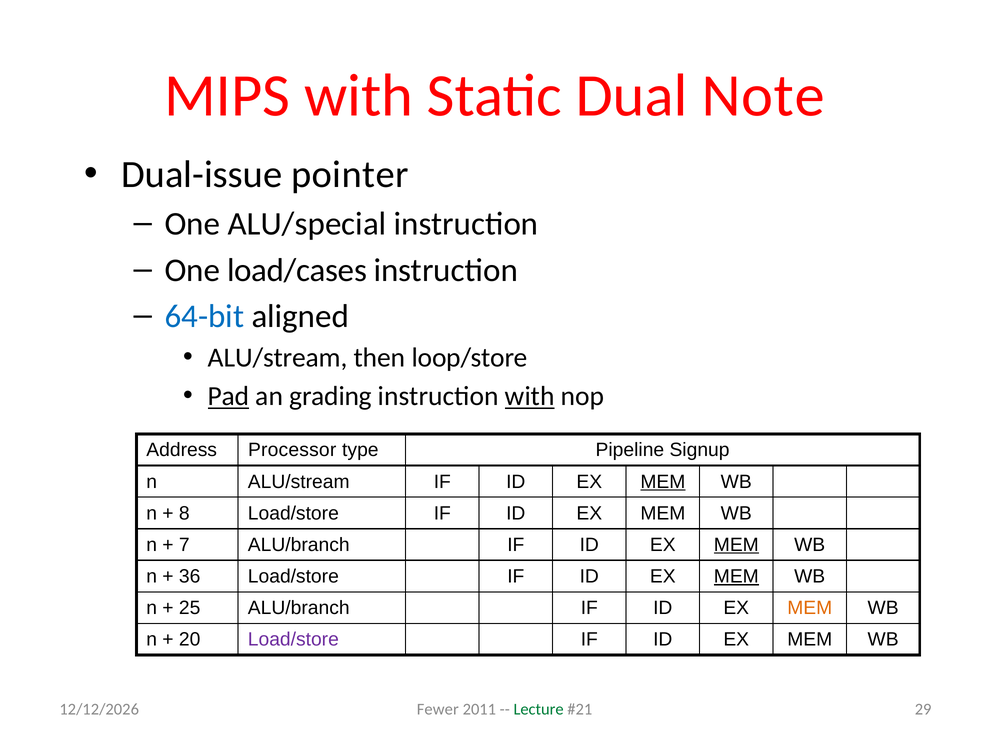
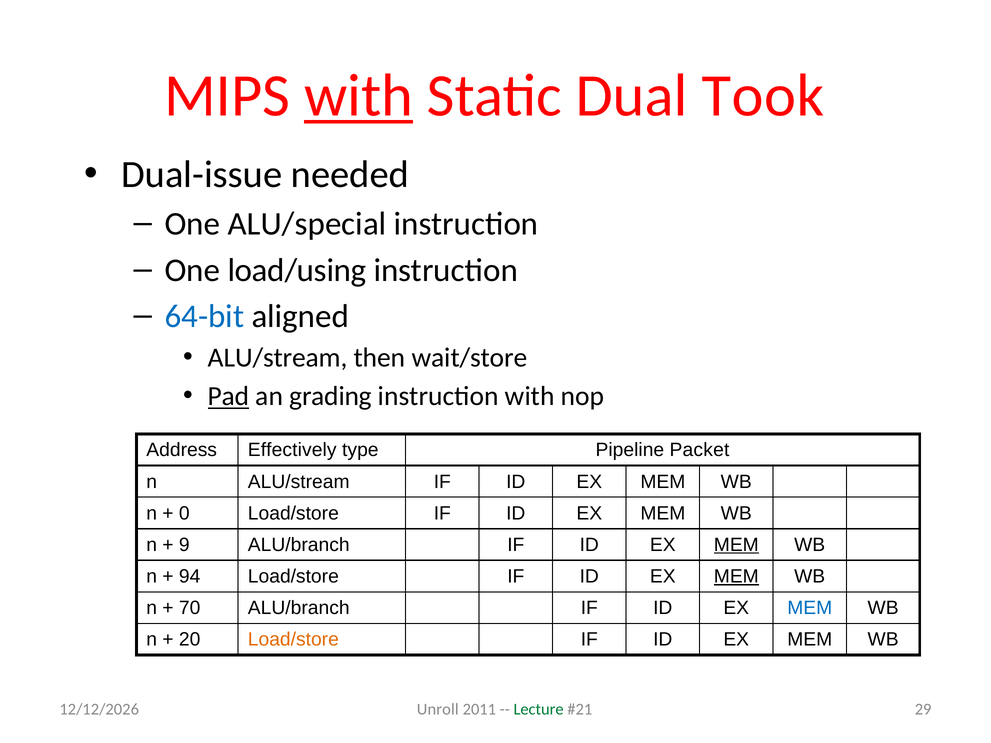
with underline: none -> present (359, 96)
Note: Note -> Took (763, 96)
pointer: pointer -> needed (350, 175)
load/cases: load/cases -> load/using (297, 270)
loop/store: loop/store -> wait/store (470, 358)
with underline: present -> none (530, 396)
Processor: Processor -> Effectively (292, 450)
Signup: Signup -> Packet (699, 450)
MEM underline: present -> none (663, 482)
8: 8 -> 0 (184, 513)
7: 7 -> 9 (184, 545)
36: 36 -> 94 (190, 577)
25: 25 -> 70 (190, 608)
MEM colour: orange -> blue (810, 608)
Load/store colour: purple -> orange (293, 640)
Fewer: Fewer -> Unroll (438, 710)
